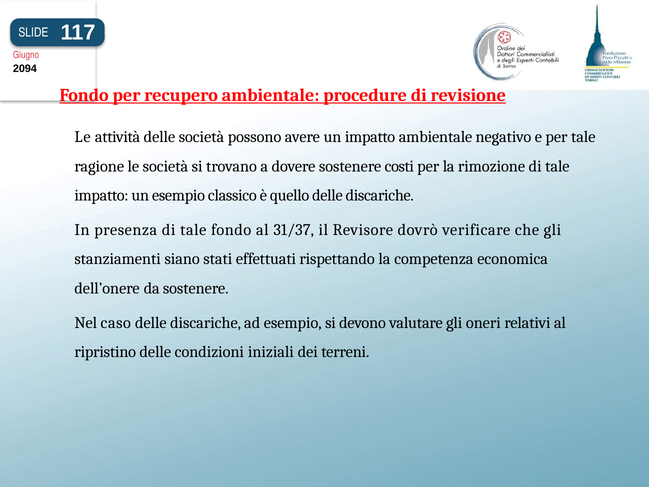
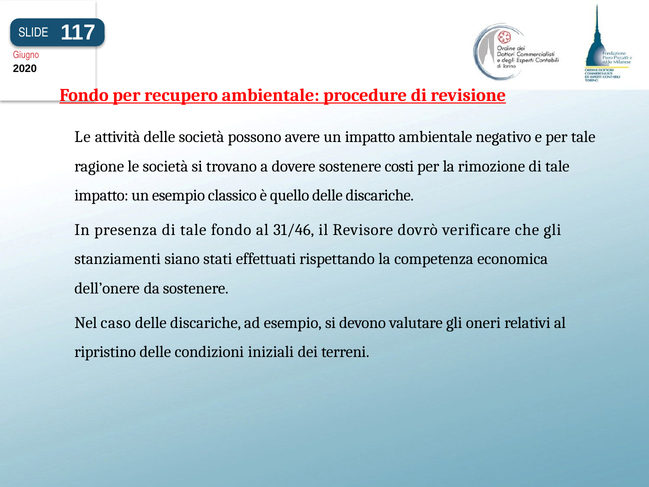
2094: 2094 -> 2020 (25, 69)
31/37: 31/37 -> 31/46 (294, 230)
